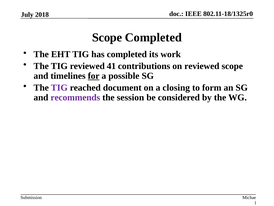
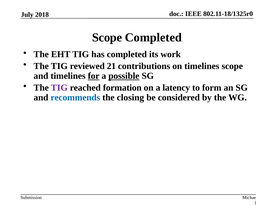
41: 41 -> 21 (111, 66)
on reviewed: reviewed -> timelines (202, 66)
possible underline: none -> present (124, 76)
document: document -> formation (122, 87)
closing: closing -> latency (176, 87)
recommends colour: purple -> blue (75, 97)
session: session -> closing (130, 97)
